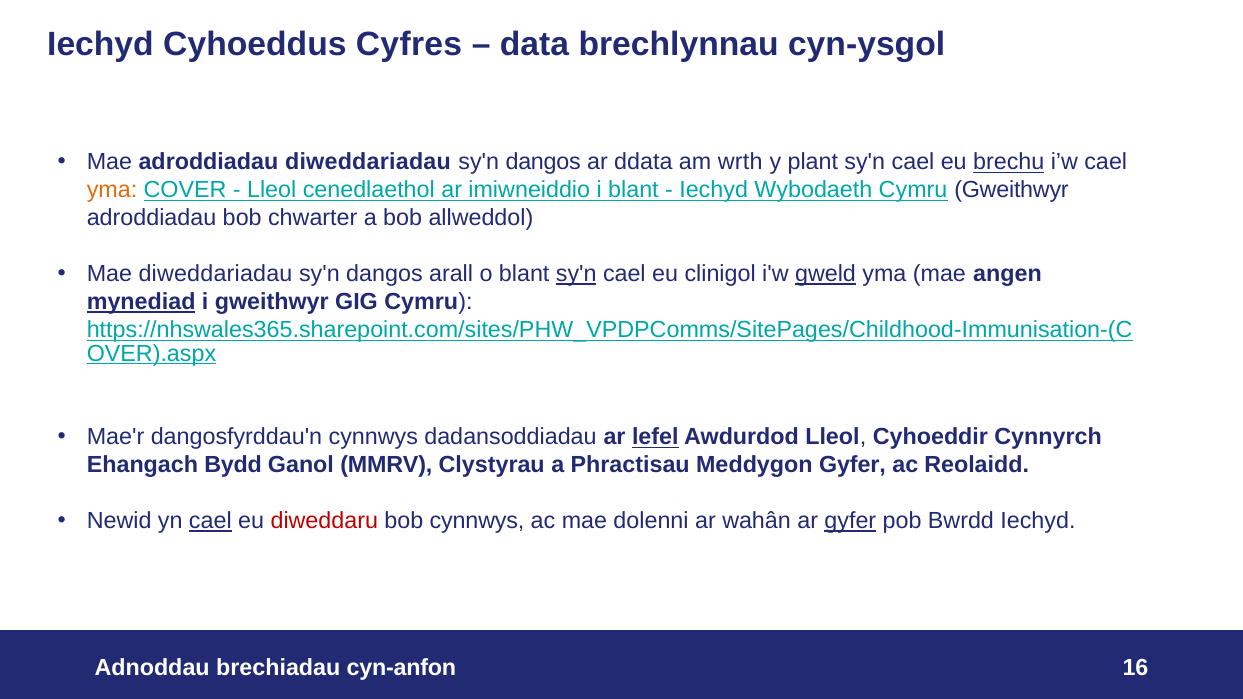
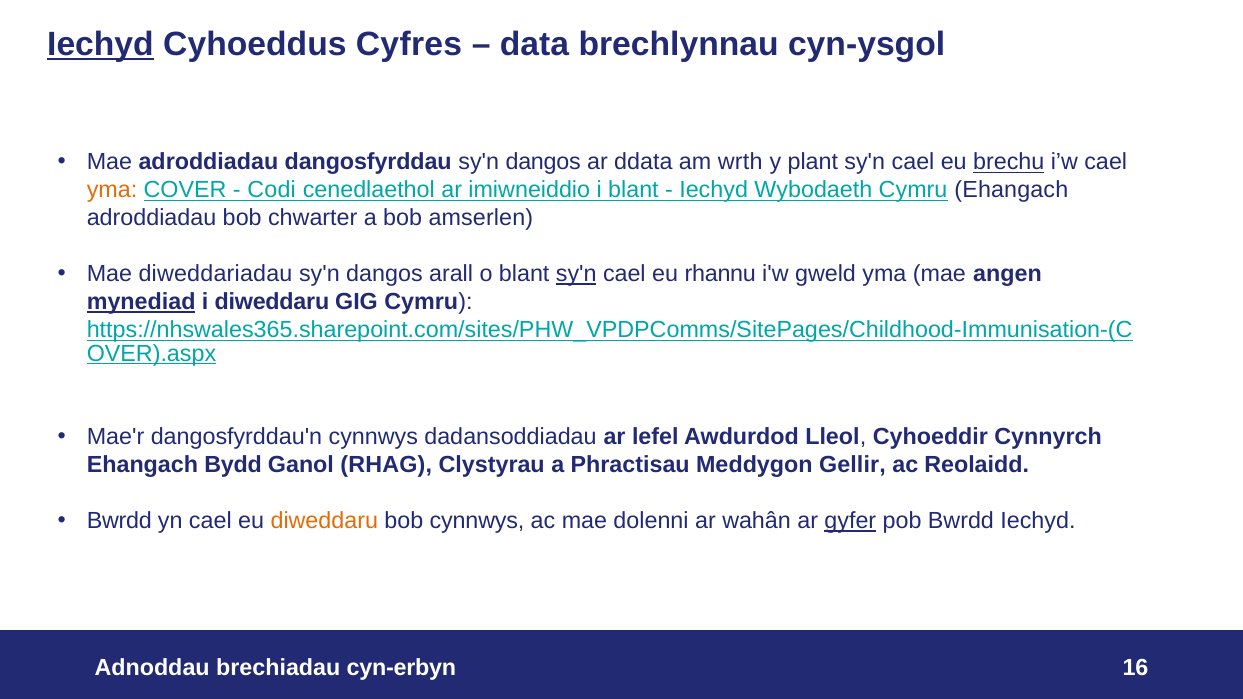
Iechyd underline: none -> present (100, 45)
adroddiadau diweddariadau: diweddariadau -> dangosfyrddau (368, 162)
Lleol: Lleol -> Codi (272, 190)
Cymru Gweithwyr: Gweithwyr -> Ehangach (1011, 190)
allweddol: allweddol -> amserlen (481, 218)
clinigol: clinigol -> rhannu (720, 274)
gweld underline: present -> none (825, 274)
i gweithwyr: gweithwyr -> diweddaru (272, 302)
lefel underline: present -> none (655, 437)
MMRV: MMRV -> RHAG (386, 465)
Meddygon Gyfer: Gyfer -> Gellir (852, 465)
Newid: Newid -> Bwrdd (119, 521)
cael underline: present -> none (210, 521)
diweddaru colour: red -> orange (324, 521)
cyn-anfon: cyn-anfon -> cyn-erbyn (401, 668)
